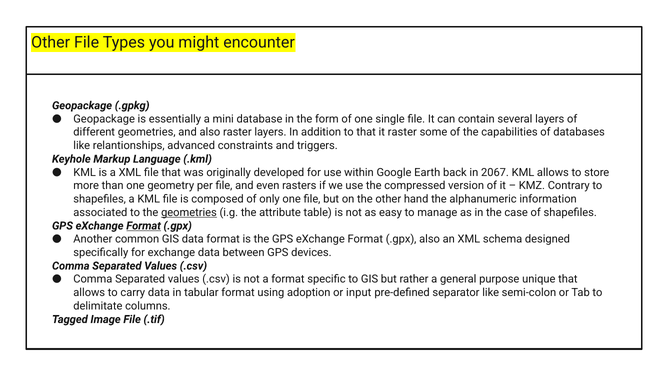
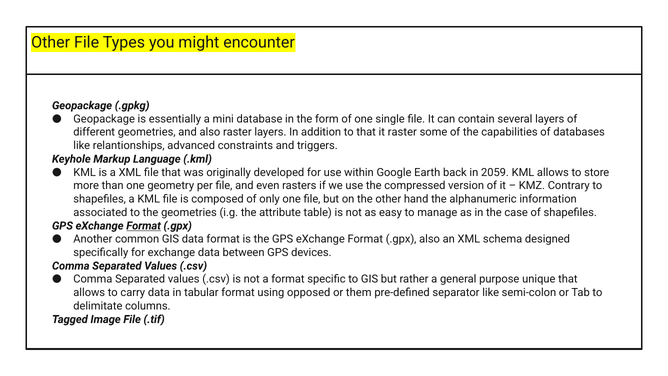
2067: 2067 -> 2059 (495, 172)
geometries underline: present -> none (189, 212)
adoption: adoption -> opposed (309, 292)
input: input -> them (359, 292)
